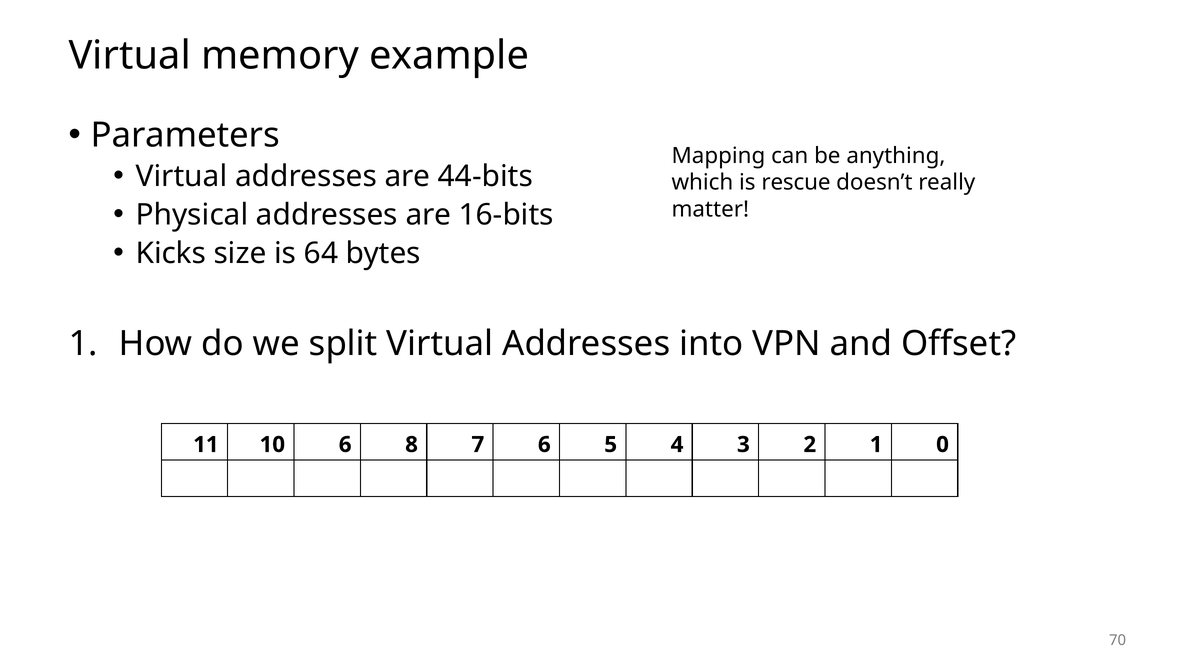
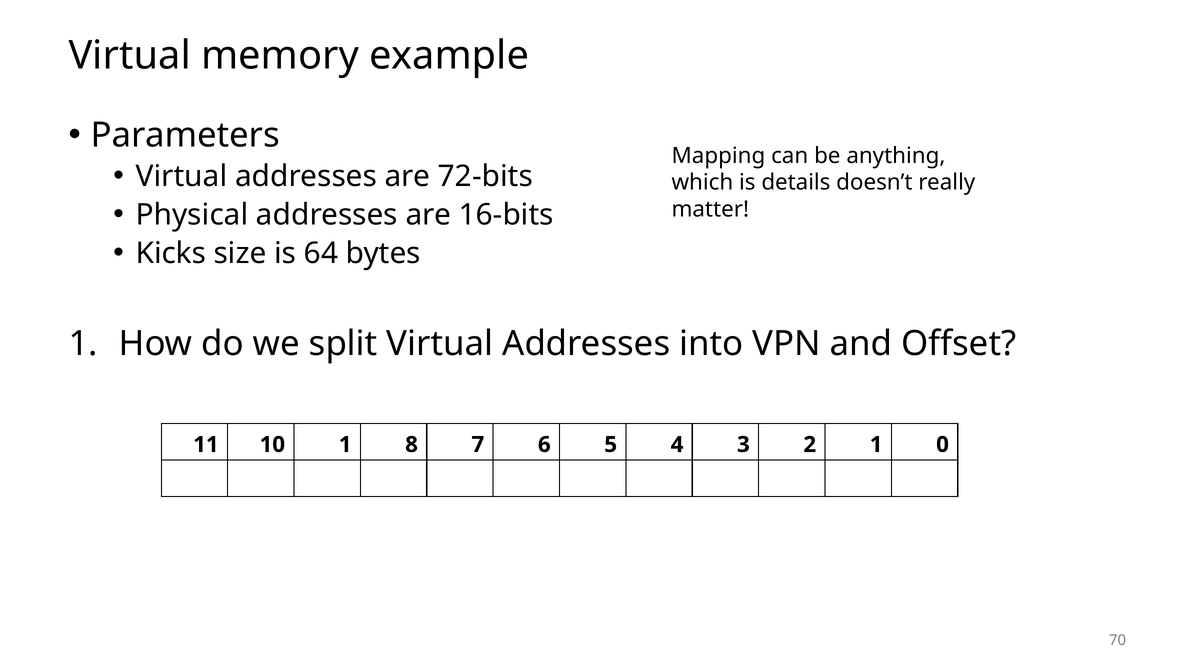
44-bits: 44-bits -> 72-bits (485, 176)
rescue: rescue -> details (796, 183)
10 6: 6 -> 1 (345, 445)
